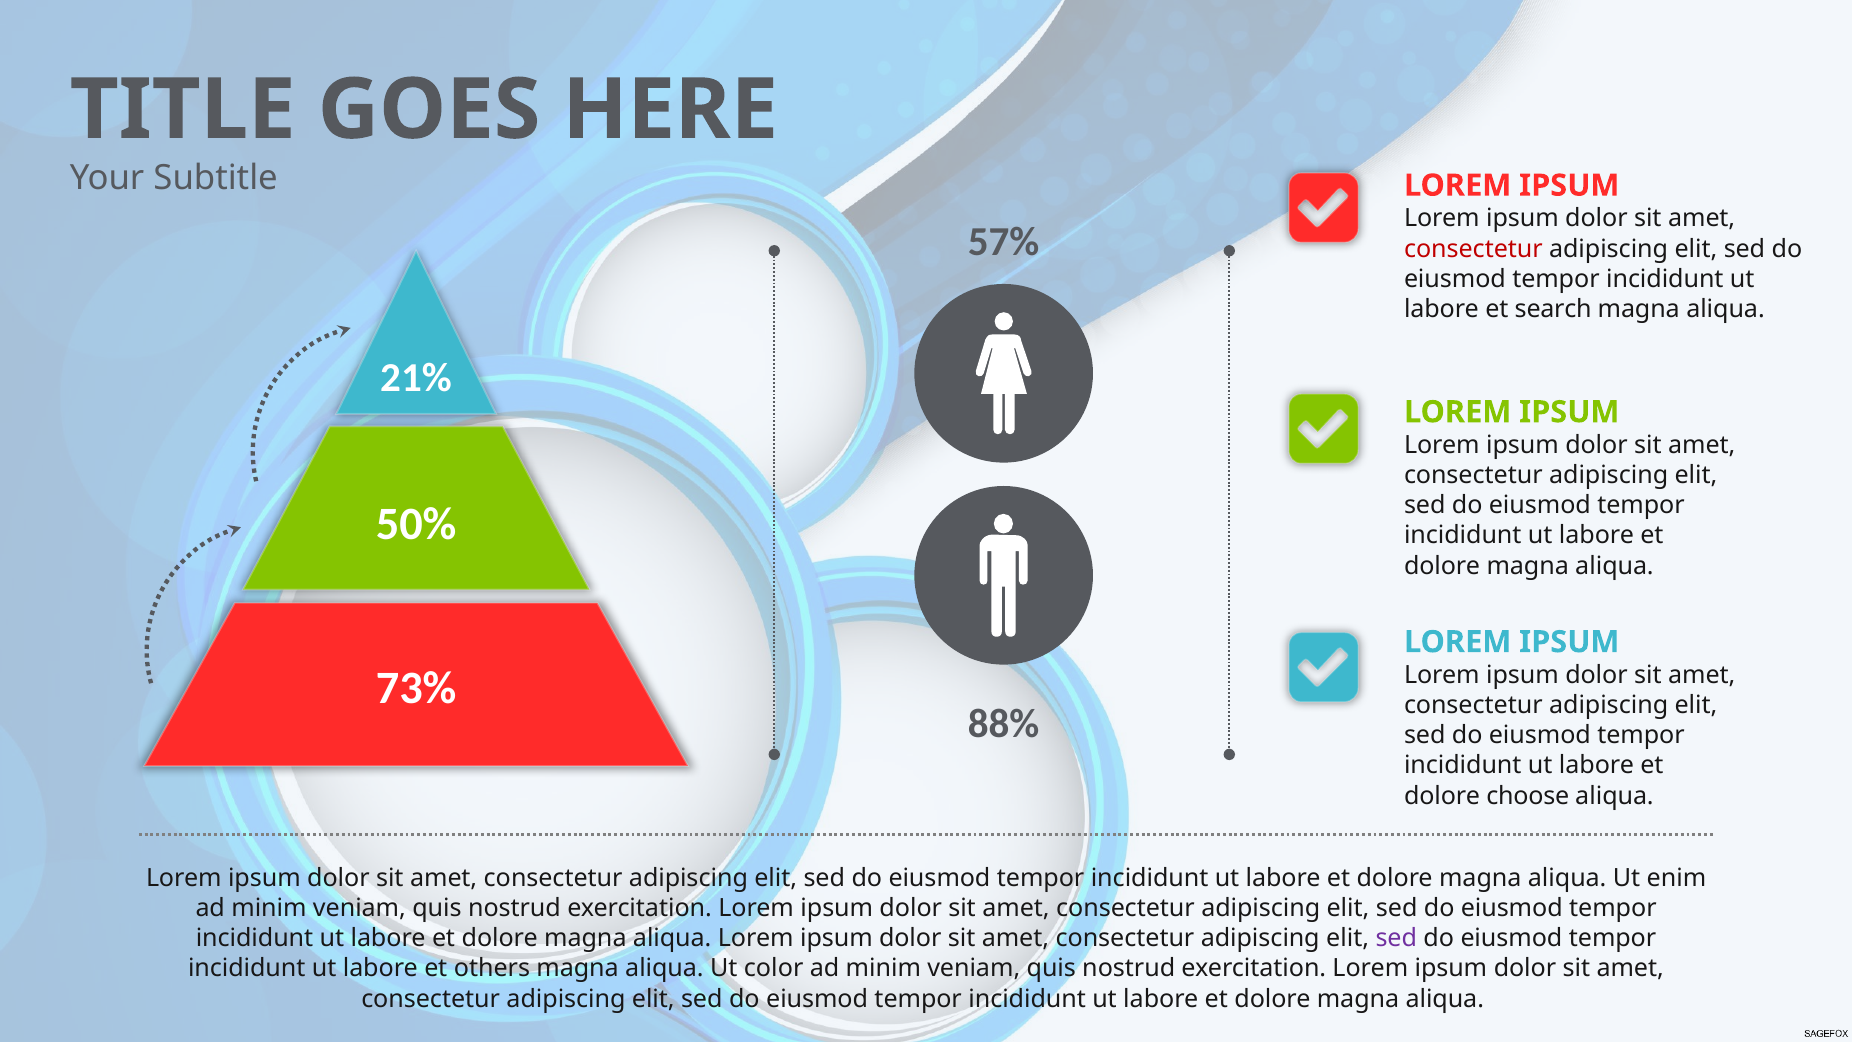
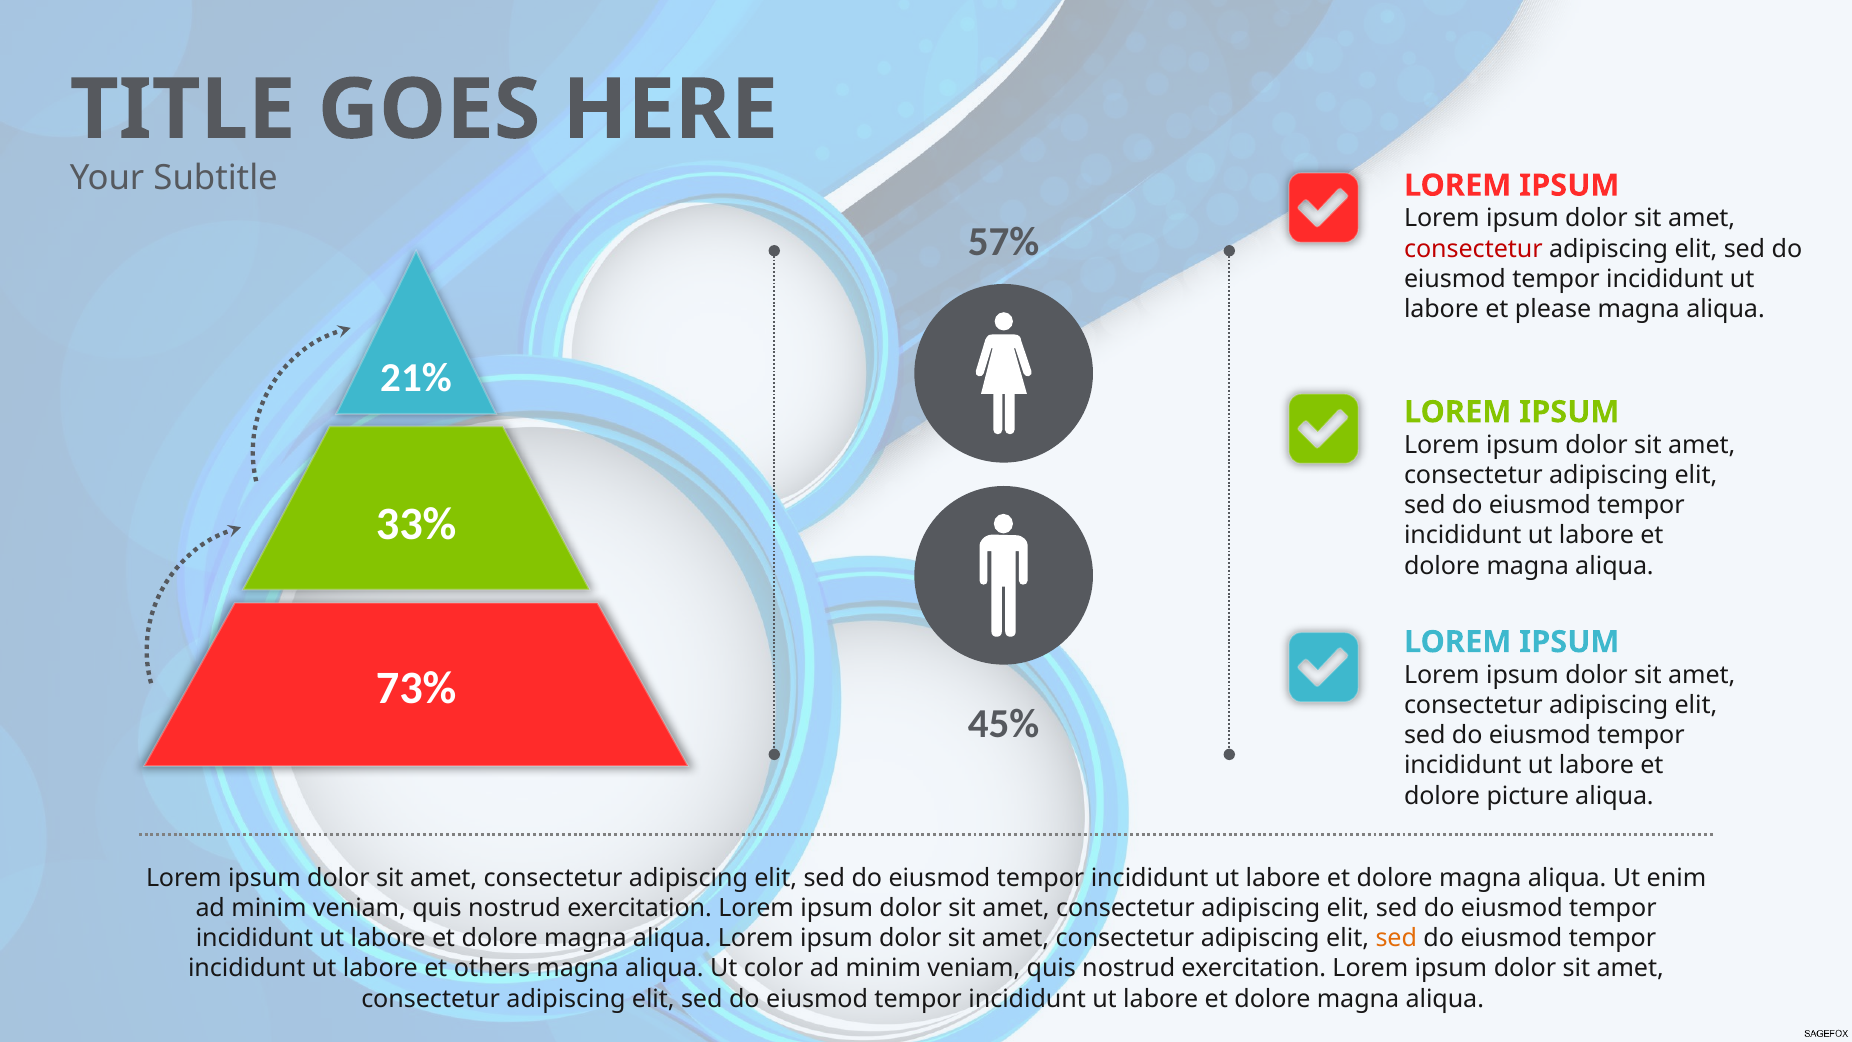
search: search -> please (1553, 309)
50%: 50% -> 33% (416, 524)
88%: 88% -> 45% (1004, 723)
choose: choose -> picture (1528, 796)
sed colour: purple -> orange (1396, 938)
